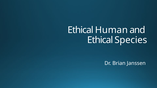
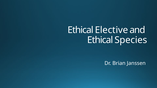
Human: Human -> Elective (111, 30)
